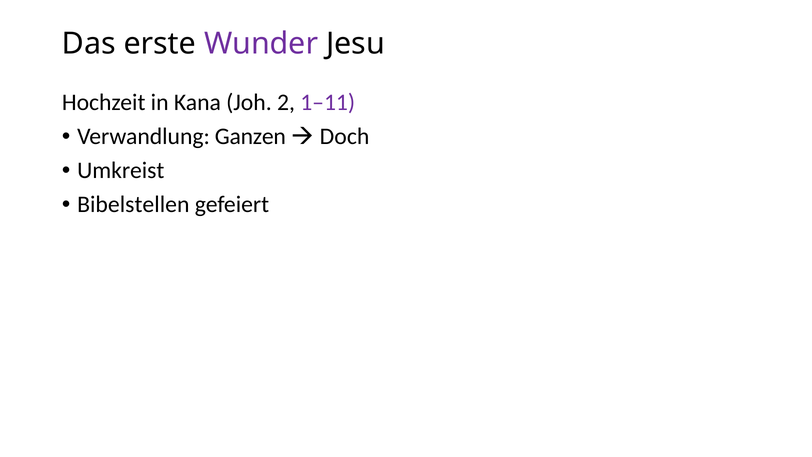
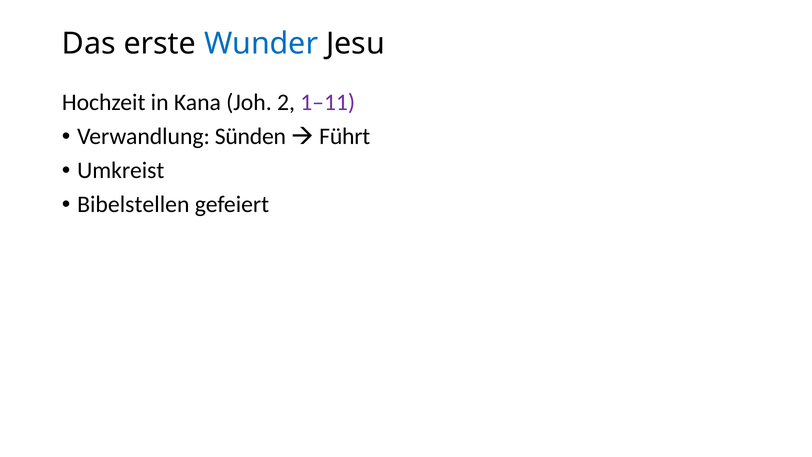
Wunder colour: purple -> blue (261, 44)
Ganzen: Ganzen -> Sünden (250, 137)
Doch: Doch -> Führt (345, 137)
